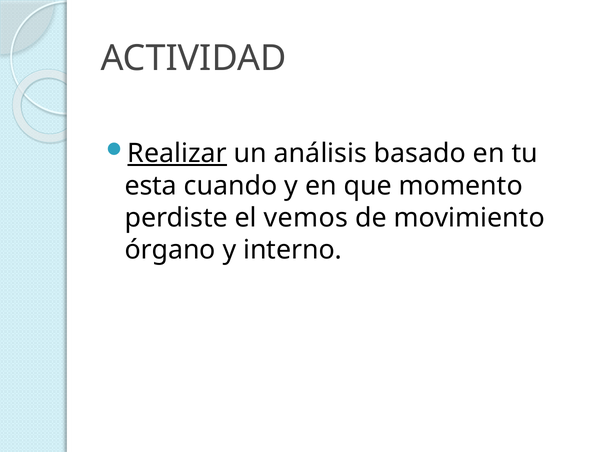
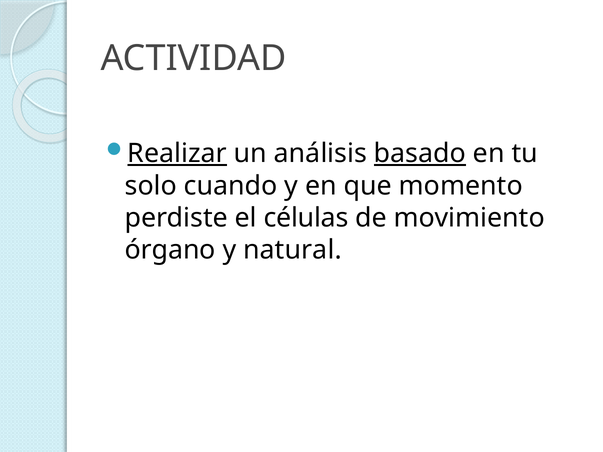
basado underline: none -> present (420, 154)
esta: esta -> solo (151, 186)
vemos: vemos -> células (306, 218)
interno: interno -> natural (292, 250)
